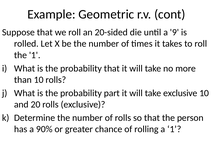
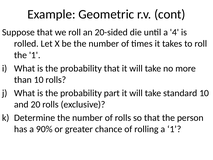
9: 9 -> 4 (174, 32)
take exclusive: exclusive -> standard (180, 93)
